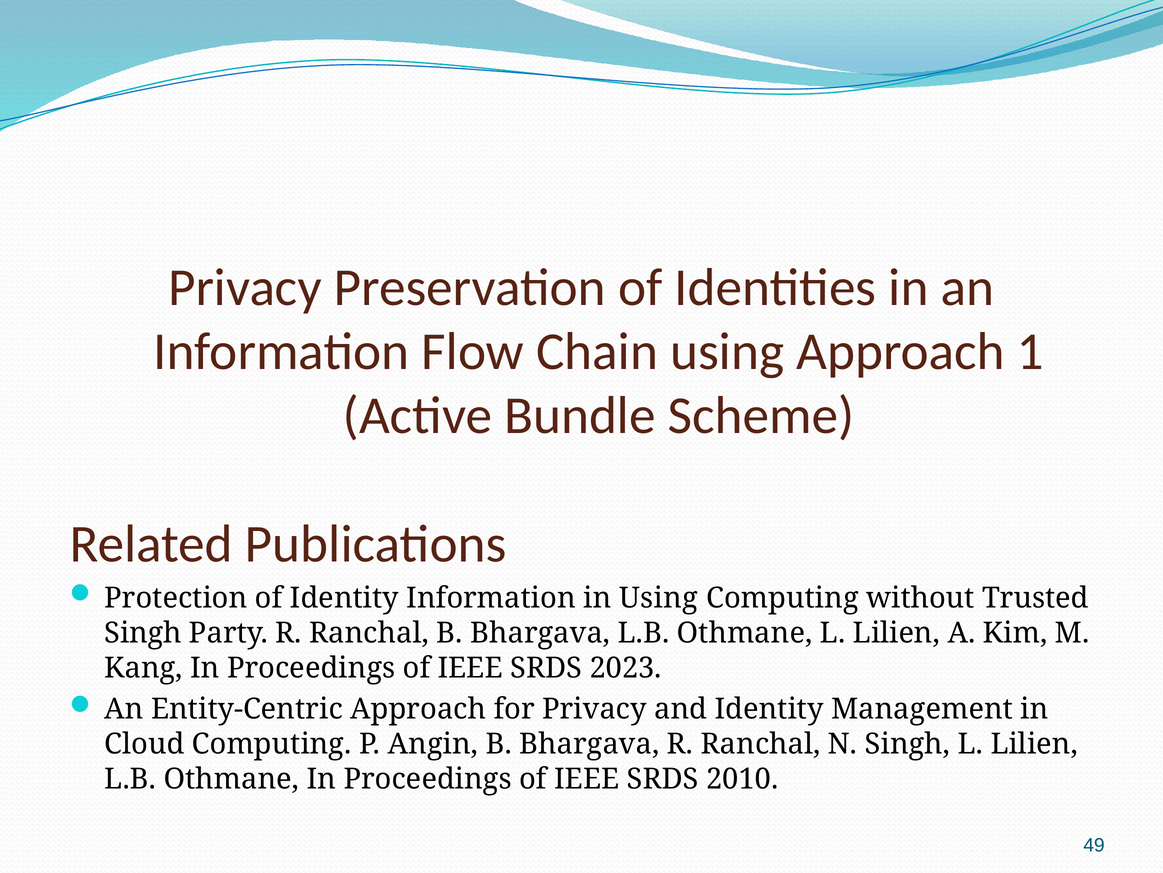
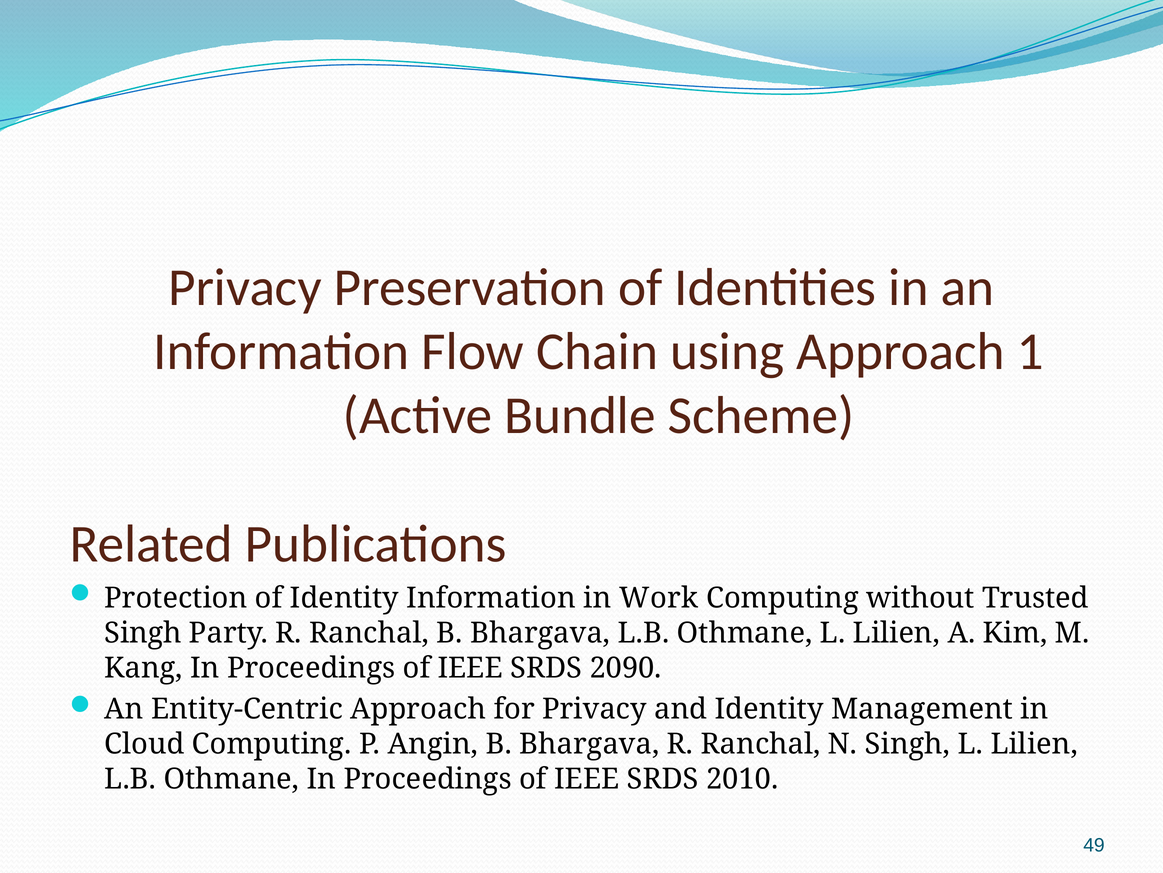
in Using: Using -> Work (659, 598)
2023: 2023 -> 2090 (626, 667)
